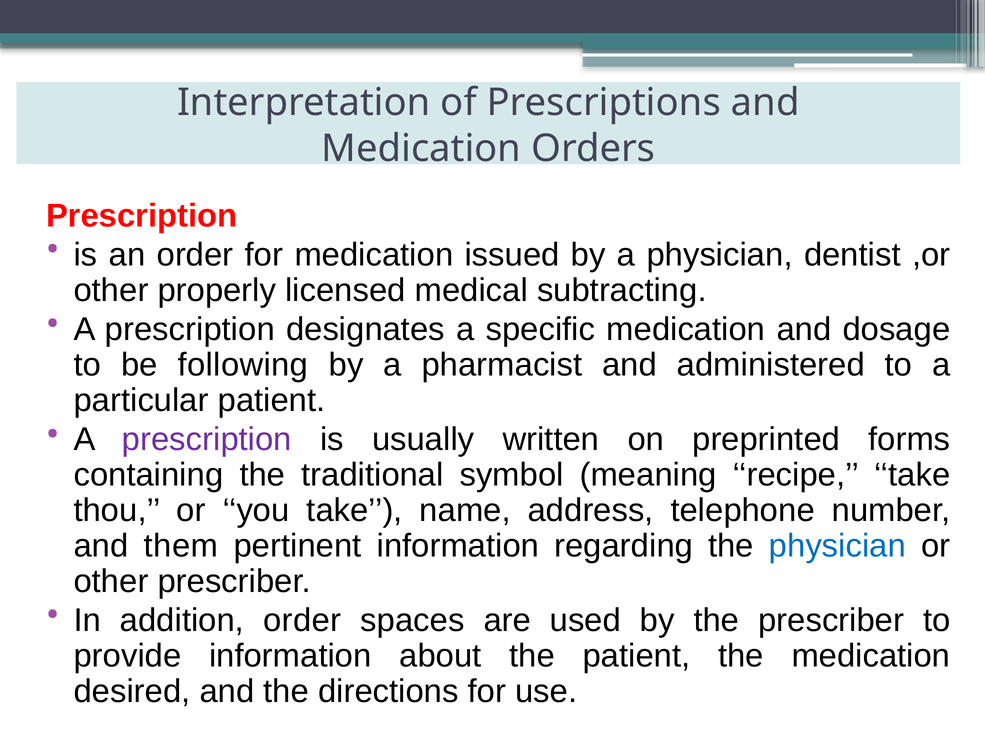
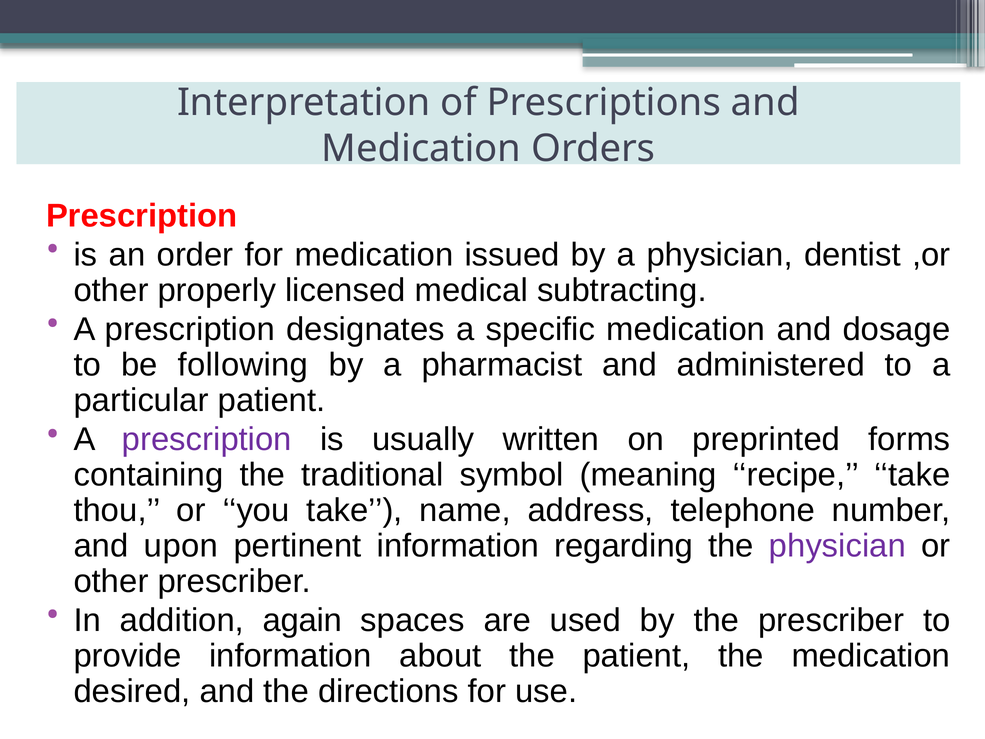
them: them -> upon (181, 546)
physician colour: blue -> purple (837, 546)
addition order: order -> again (302, 620)
